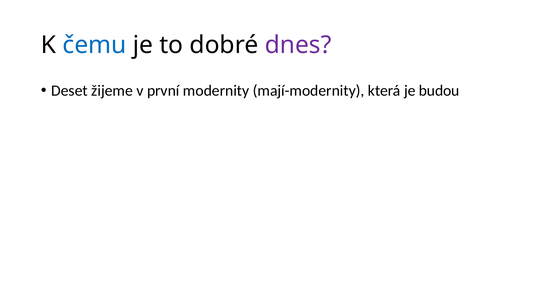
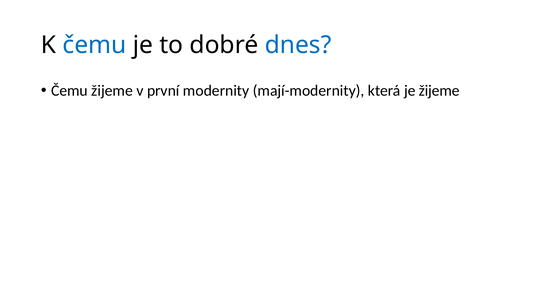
dnes colour: purple -> blue (298, 45)
Deset: Deset -> Čemu (69, 91)
je budou: budou -> žijeme (439, 91)
